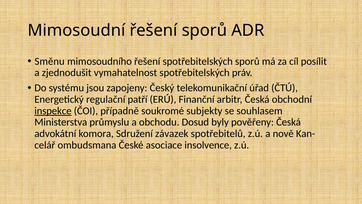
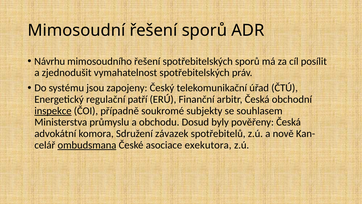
Směnu: Směnu -> Návrhu (50, 61)
ombudsmana underline: none -> present (87, 145)
insolvence: insolvence -> exekutora (208, 145)
